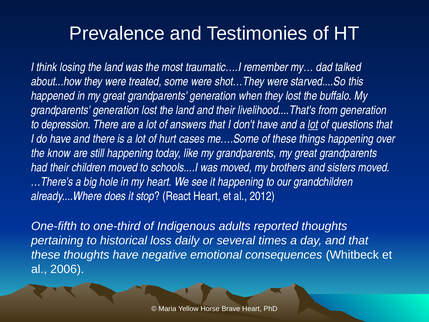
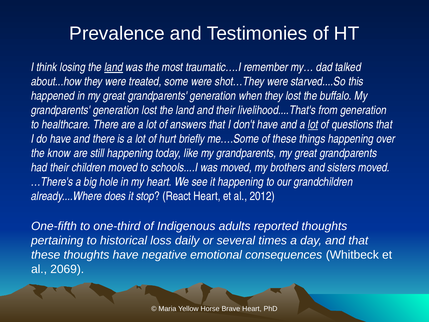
land underline: none -> present (114, 67)
depression: depression -> healthcare (66, 125)
cases: cases -> briefly (192, 139)
2006: 2006 -> 2069 (67, 269)
